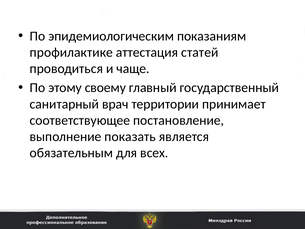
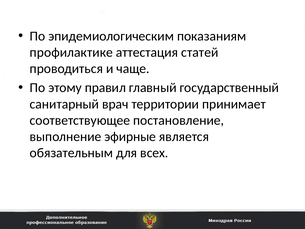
своему: своему -> правил (105, 88)
показать: показать -> эфирные (130, 136)
